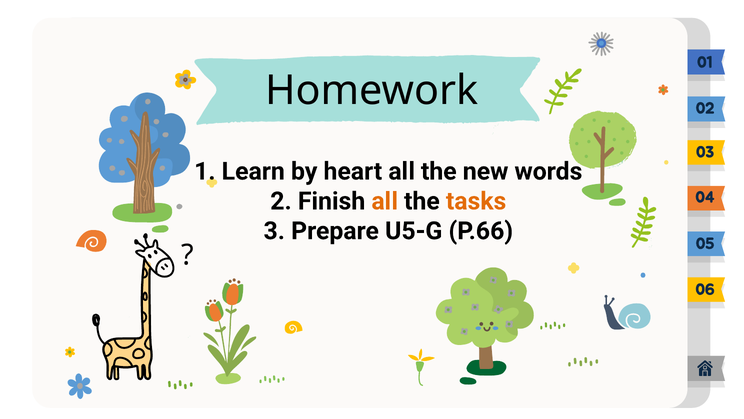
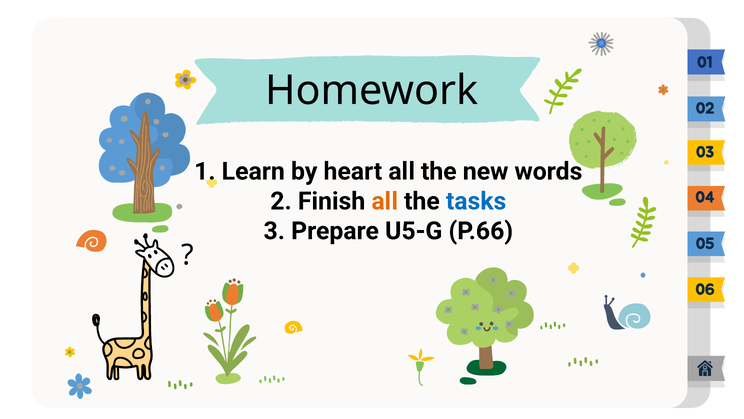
tasks colour: orange -> blue (476, 201)
